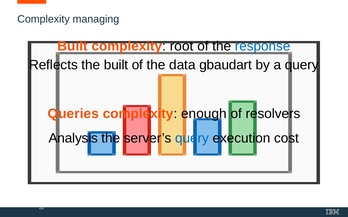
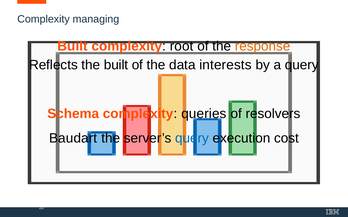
response colour: blue -> orange (263, 46)
gbaudart: gbaudart -> interests (225, 65)
Queries: Queries -> Schema (73, 114)
enough: enough -> queries (204, 114)
Analysis: Analysis -> Baudart (73, 138)
